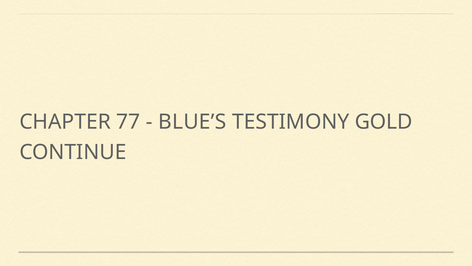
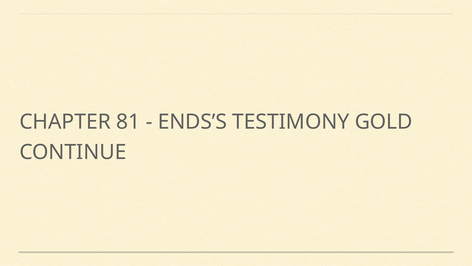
77: 77 -> 81 (128, 122)
BLUE’S: BLUE’S -> ENDS’S (192, 122)
